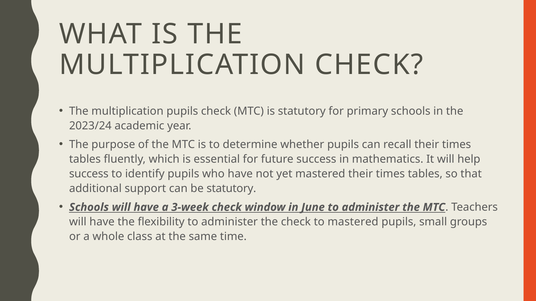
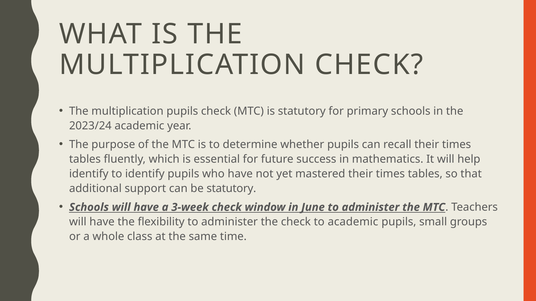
success: success -> identify (89, 174)
to mastered: mastered -> academic (353, 222)
